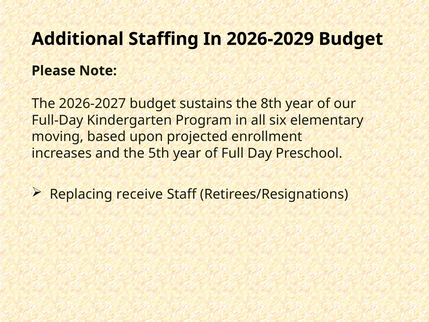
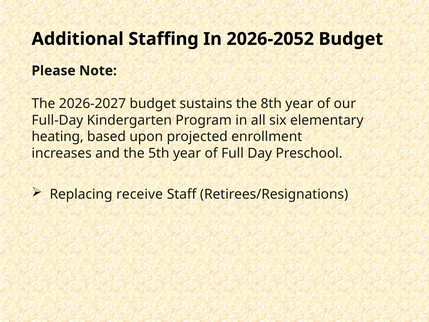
2026-2029: 2026-2029 -> 2026-2052 (270, 39)
moving: moving -> heating (58, 137)
